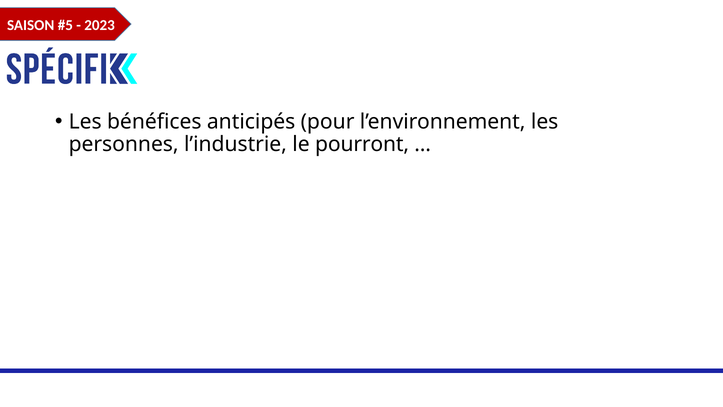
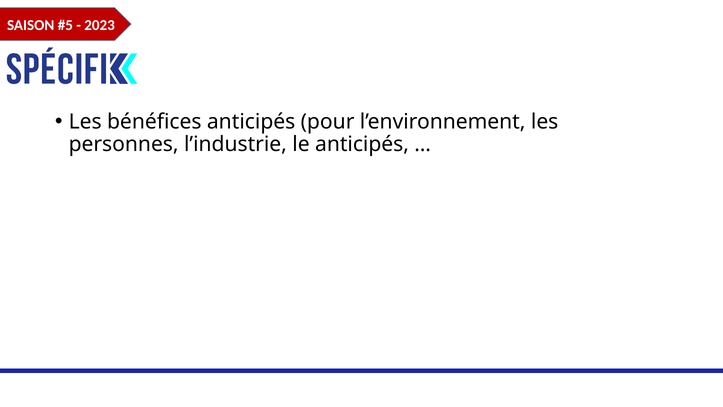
le pourront: pourront -> anticipés (362, 144)
